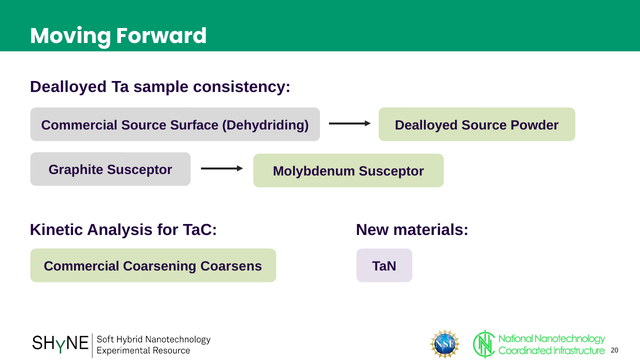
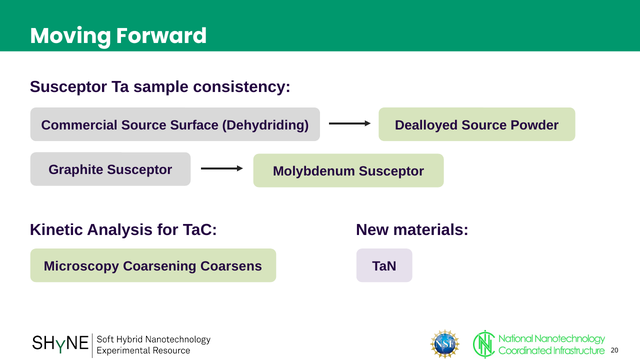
Dealloyed: Dealloyed -> Susceptor (69, 87)
Commercial: Commercial -> Microscopy (81, 266)
